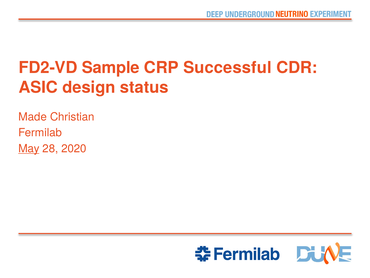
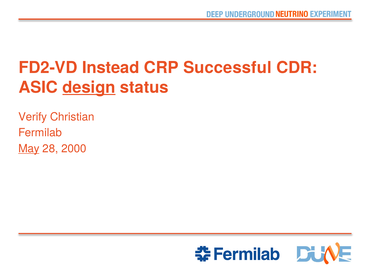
Sample: Sample -> Instead (111, 68)
design underline: none -> present (89, 87)
Made: Made -> Verify (33, 117)
2020: 2020 -> 2000 (74, 148)
